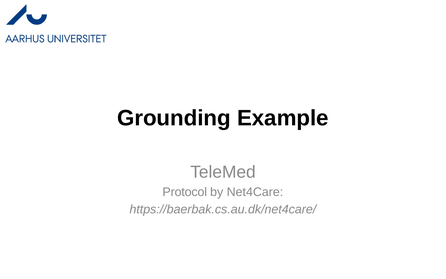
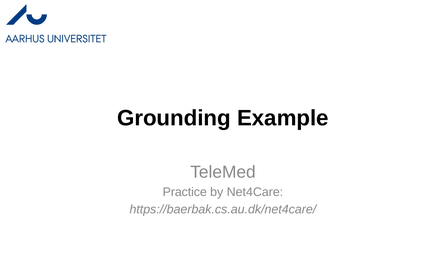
Protocol: Protocol -> Practice (185, 192)
